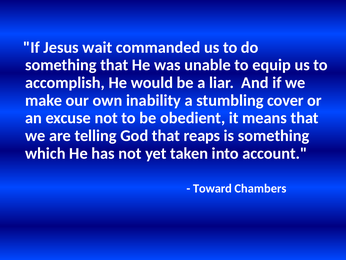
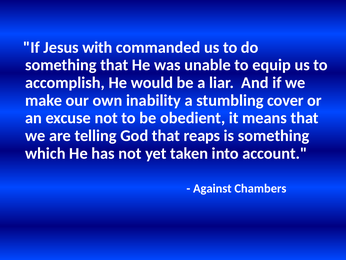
wait: wait -> with (97, 47)
Toward: Toward -> Against (212, 188)
